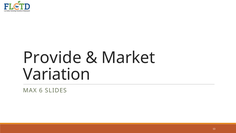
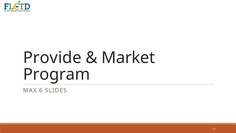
Variation: Variation -> Program (57, 74)
